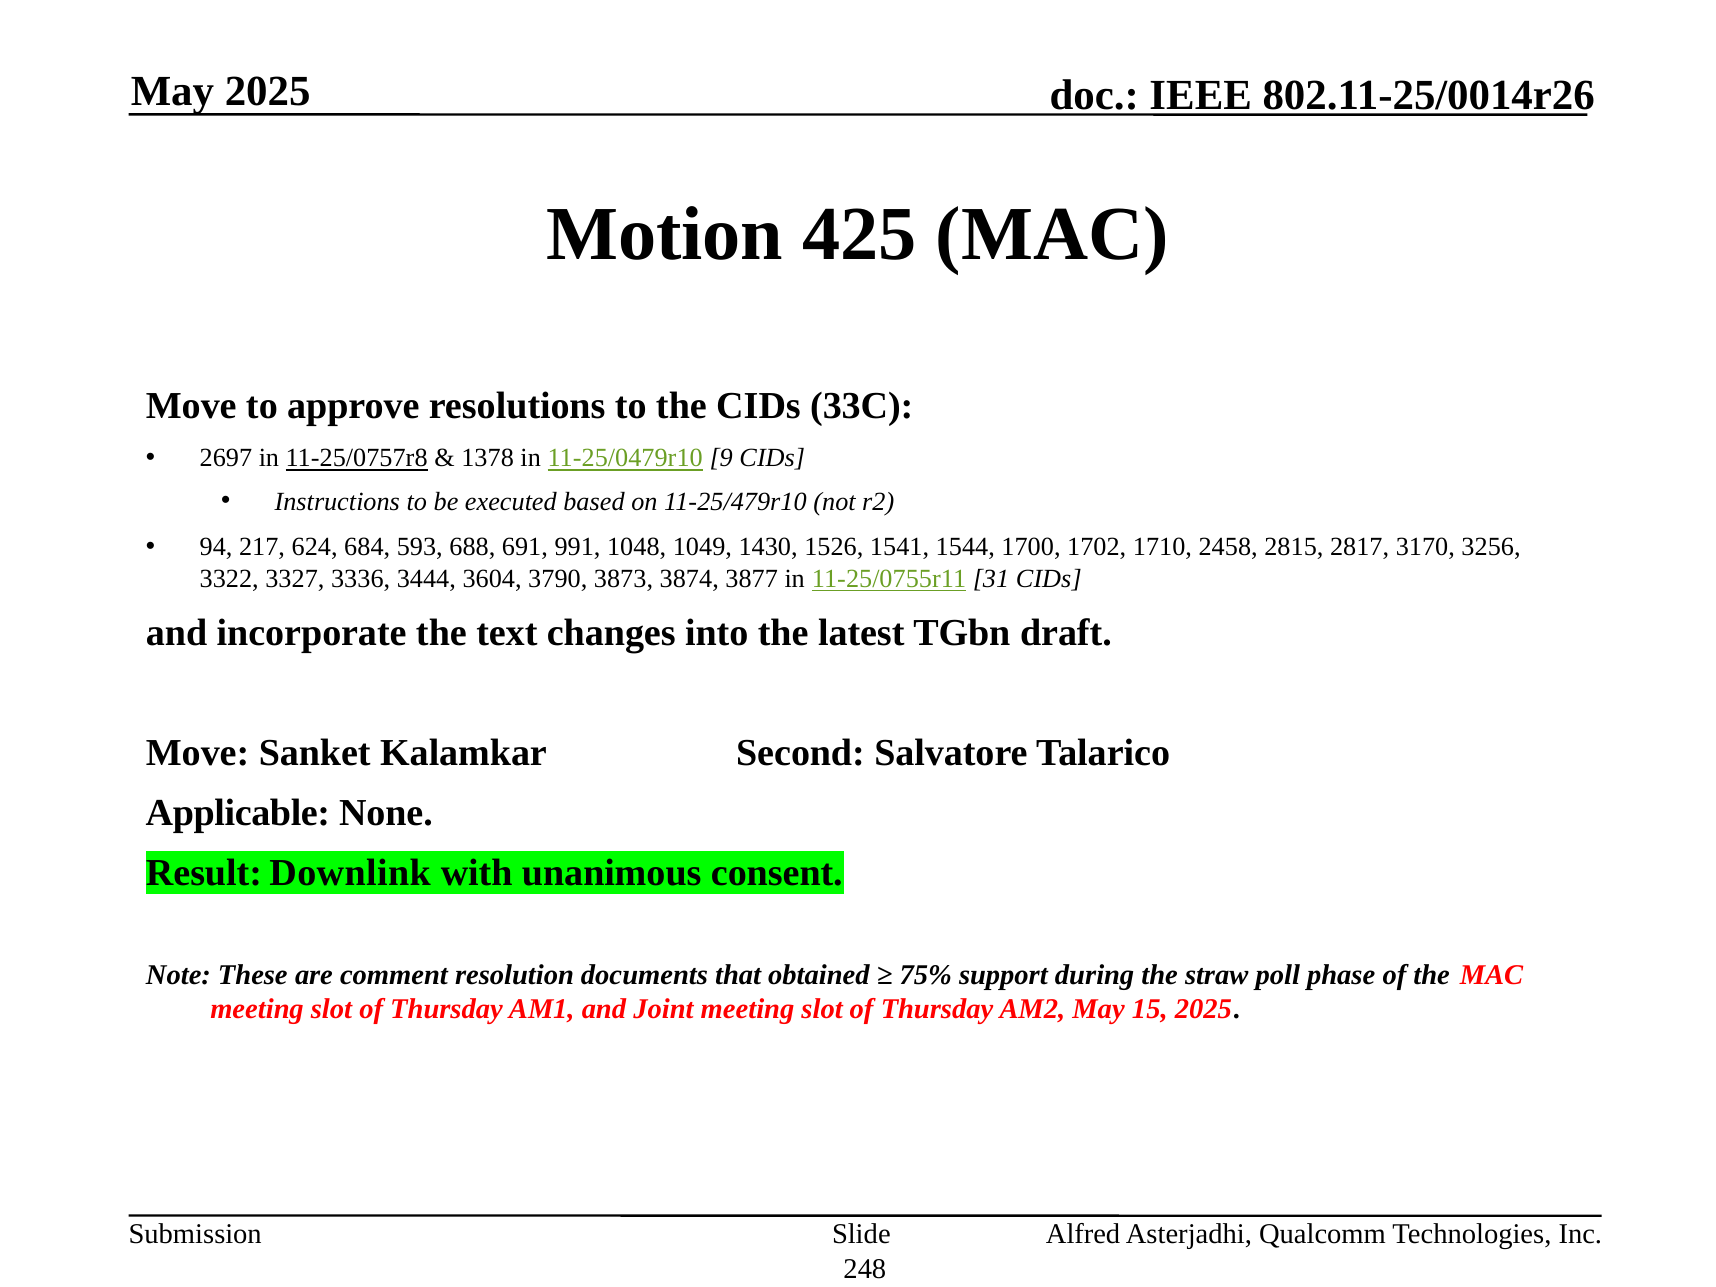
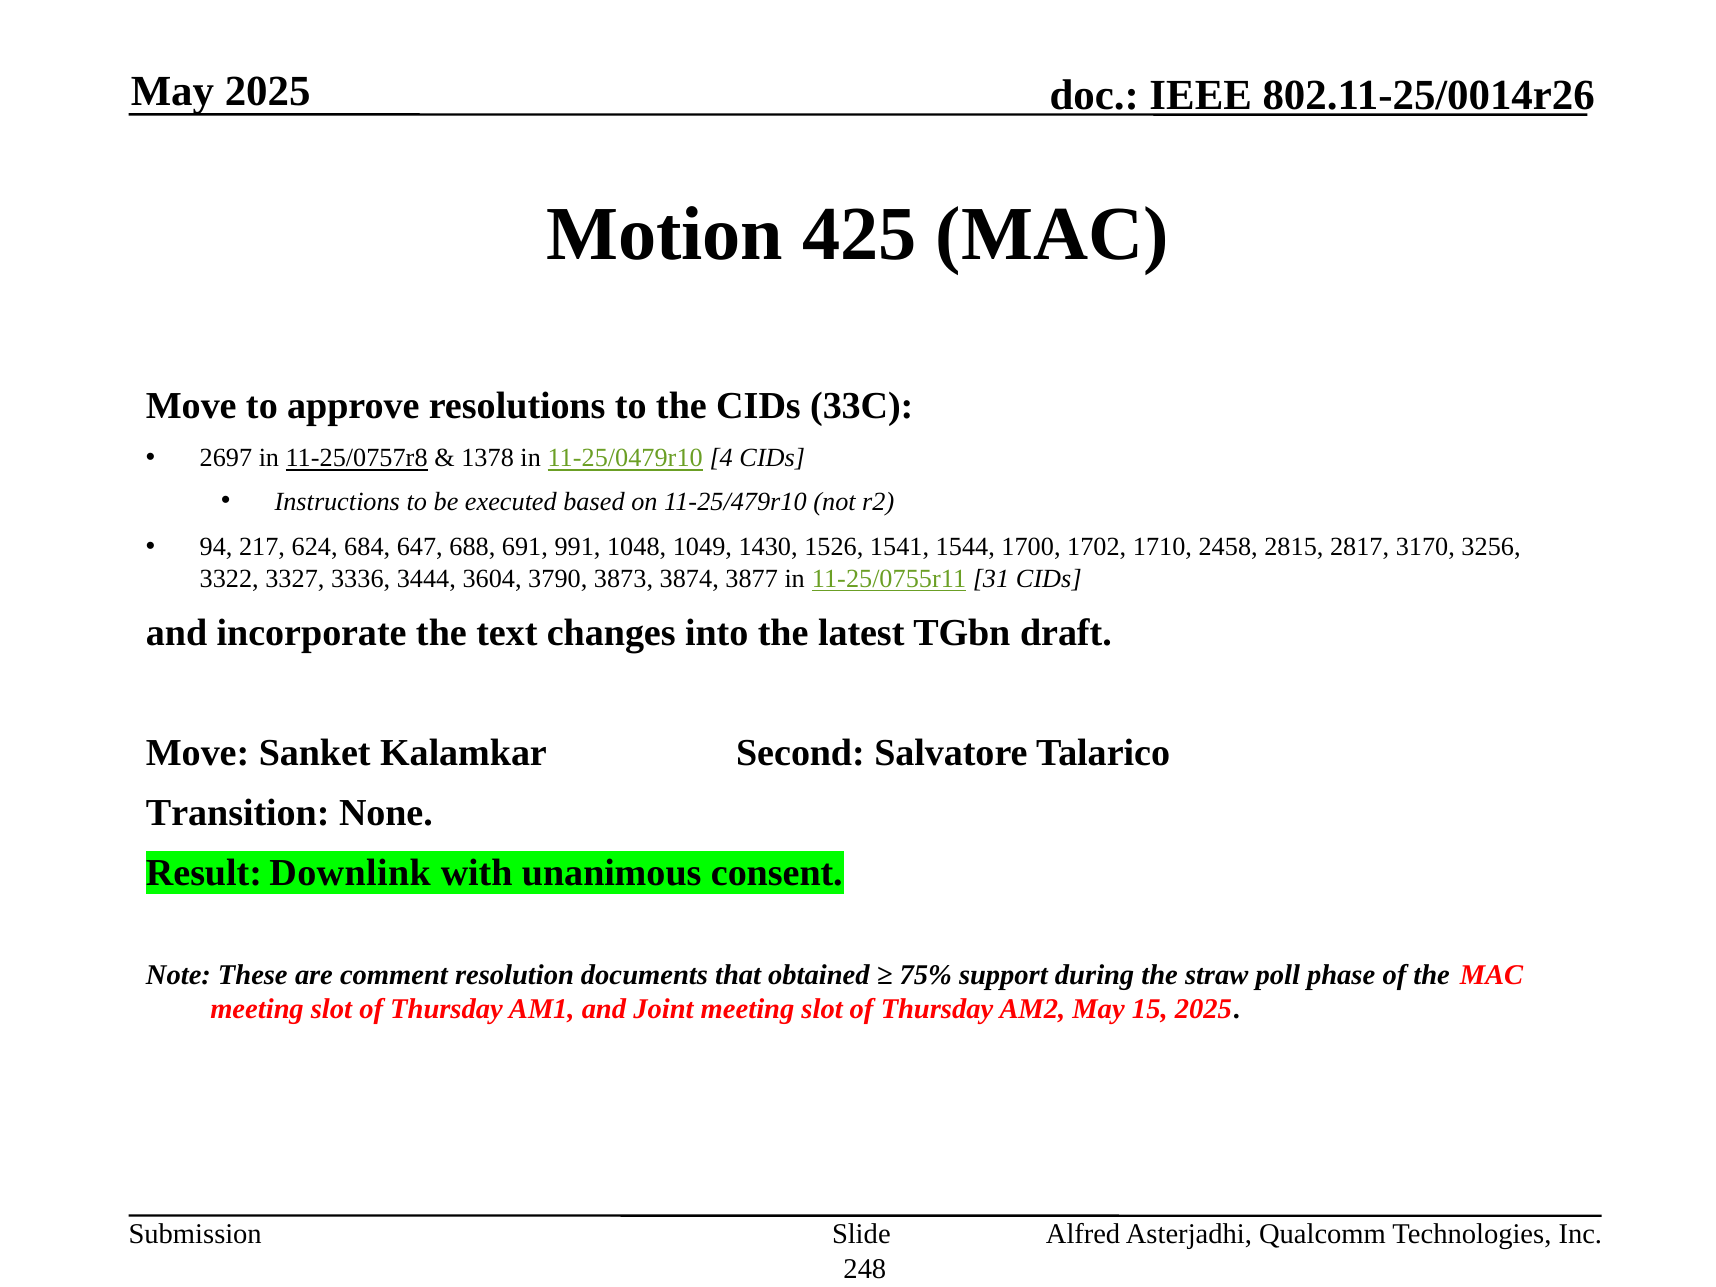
9: 9 -> 4 (721, 458)
593: 593 -> 647 (420, 547)
Applicable: Applicable -> Transition (238, 813)
